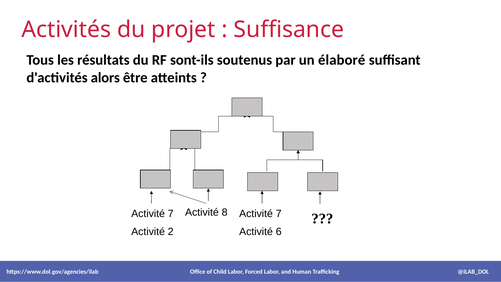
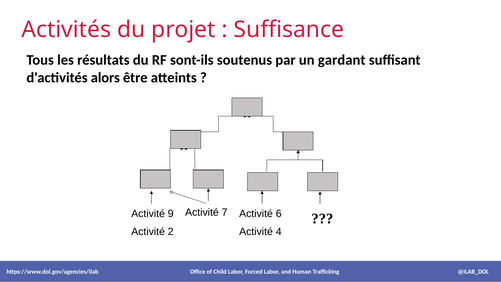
élaboré: élaboré -> gardant (342, 60)
8: 8 -> 7 (225, 212)
7: 7 -> 6 (279, 214)
7: 7 -> 9 (171, 214)
6: 6 -> 4 (279, 231)
